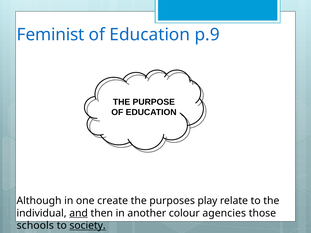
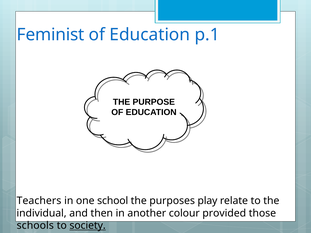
p.9: p.9 -> p.1 (207, 35)
Although: Although -> Teachers (39, 201)
create: create -> school (113, 201)
and underline: present -> none (79, 213)
agencies: agencies -> provided (224, 213)
